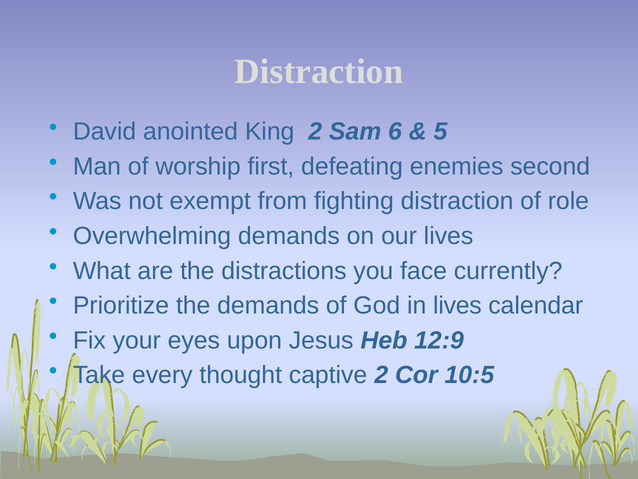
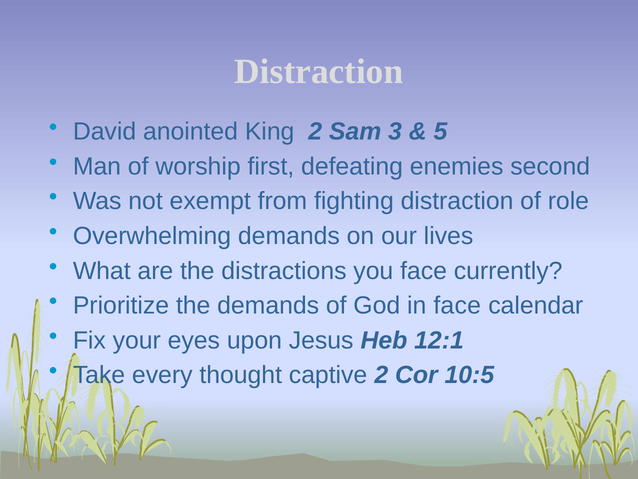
6: 6 -> 3 (395, 131)
in lives: lives -> face (457, 305)
12:9: 12:9 -> 12:1 (439, 340)
